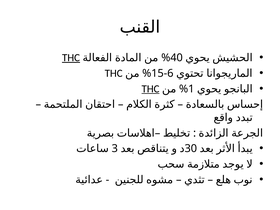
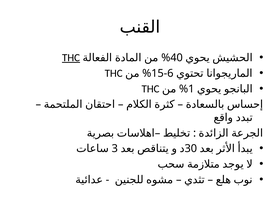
THC underline: present -> none (151, 89)
